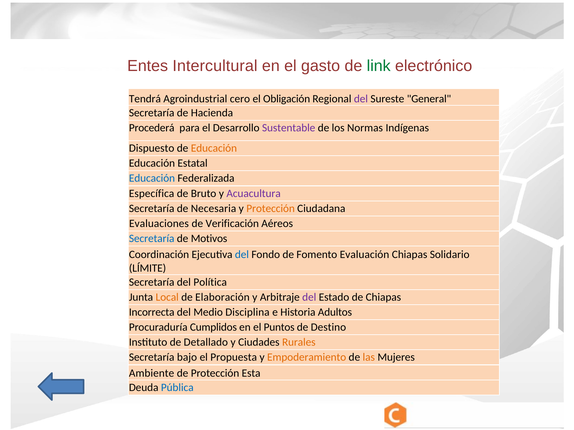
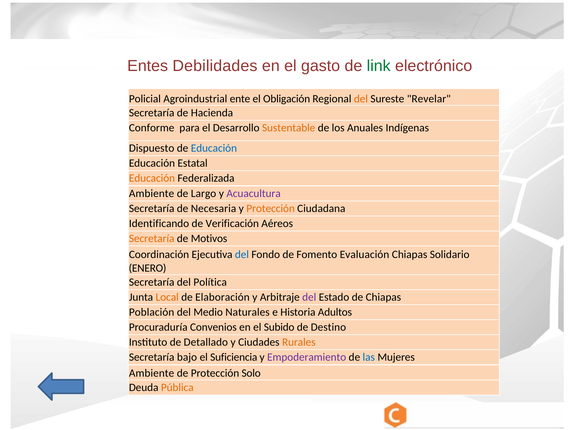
Intercultural: Intercultural -> Debilidades (215, 66)
Tendrá: Tendrá -> Policial (145, 99)
cero: cero -> ente (240, 99)
del colour: purple -> orange (361, 99)
General: General -> Revelar (429, 99)
Procederá: Procederá -> Conforme (152, 128)
Sustentable colour: purple -> orange (289, 128)
Normas: Normas -> Anuales (365, 128)
Educación colour: orange -> blue (214, 148)
Educación colour: blue -> orange (152, 179)
Específica: Específica -> Ambiente (152, 194)
Bruto: Bruto -> Largo (204, 194)
Evaluaciones: Evaluaciones -> Identificando (159, 224)
Secretaría colour: blue -> orange (152, 239)
LÍMITE: LÍMITE -> ENERO (148, 268)
Incorrecta: Incorrecta -> Población (152, 313)
Disciplina: Disciplina -> Naturales (247, 313)
Cumplidos: Cumplidos -> Convenios (213, 328)
Puntos: Puntos -> Subido (279, 328)
Propuesta: Propuesta -> Suficiencia (234, 358)
Empoderamiento colour: orange -> purple (307, 358)
las colour: orange -> blue (369, 358)
Esta: Esta -> Solo (251, 374)
Pública colour: blue -> orange (177, 388)
